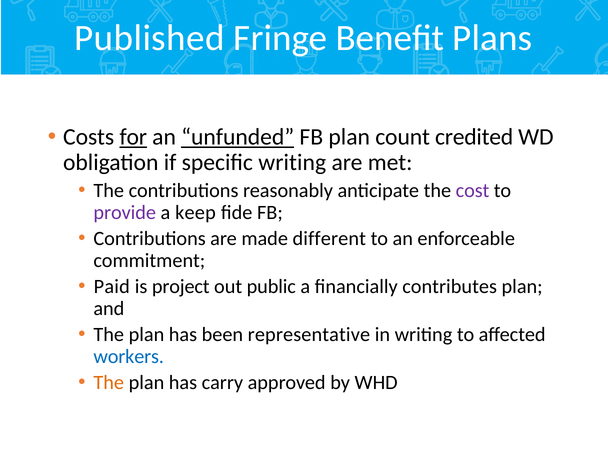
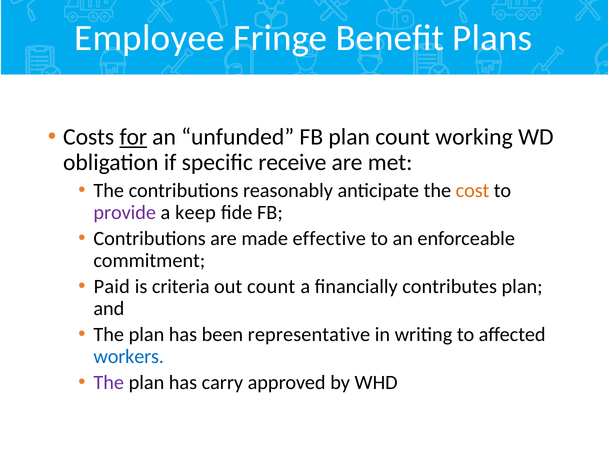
Published: Published -> Employee (150, 38)
unfunded underline: present -> none (238, 137)
credited: credited -> working (474, 137)
specific writing: writing -> receive (292, 163)
cost colour: purple -> orange (473, 191)
different: different -> effective (329, 239)
project: project -> criteria (181, 286)
out public: public -> count (271, 286)
The colour: orange -> purple (109, 382)
